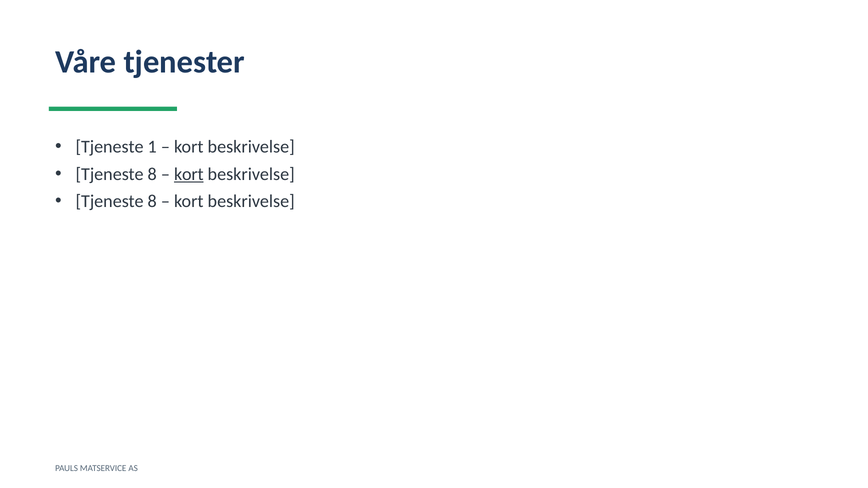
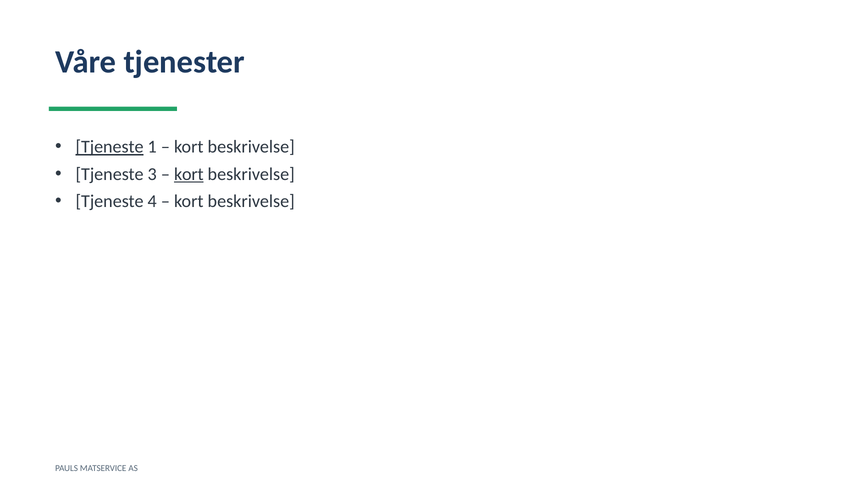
Tjeneste underline: none -> present (110, 147)
8: 8 -> 3 (152, 174)
8: 8 -> 4 (152, 201)
